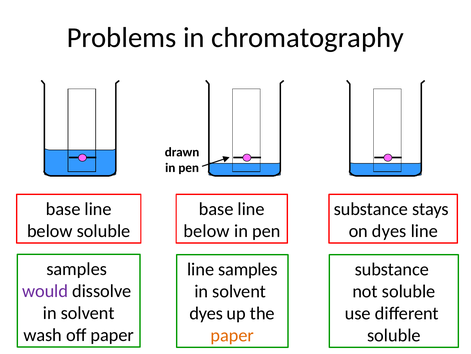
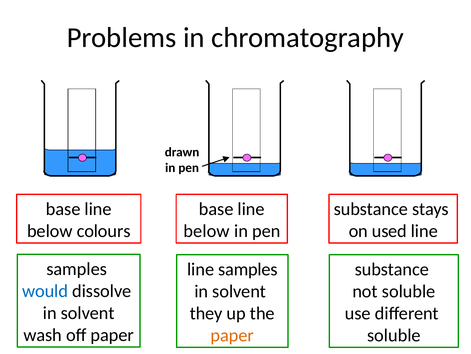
below soluble: soluble -> colours (104, 231)
on dyes: dyes -> used (389, 231)
would colour: purple -> blue (45, 290)
dyes: dyes -> they (206, 313)
